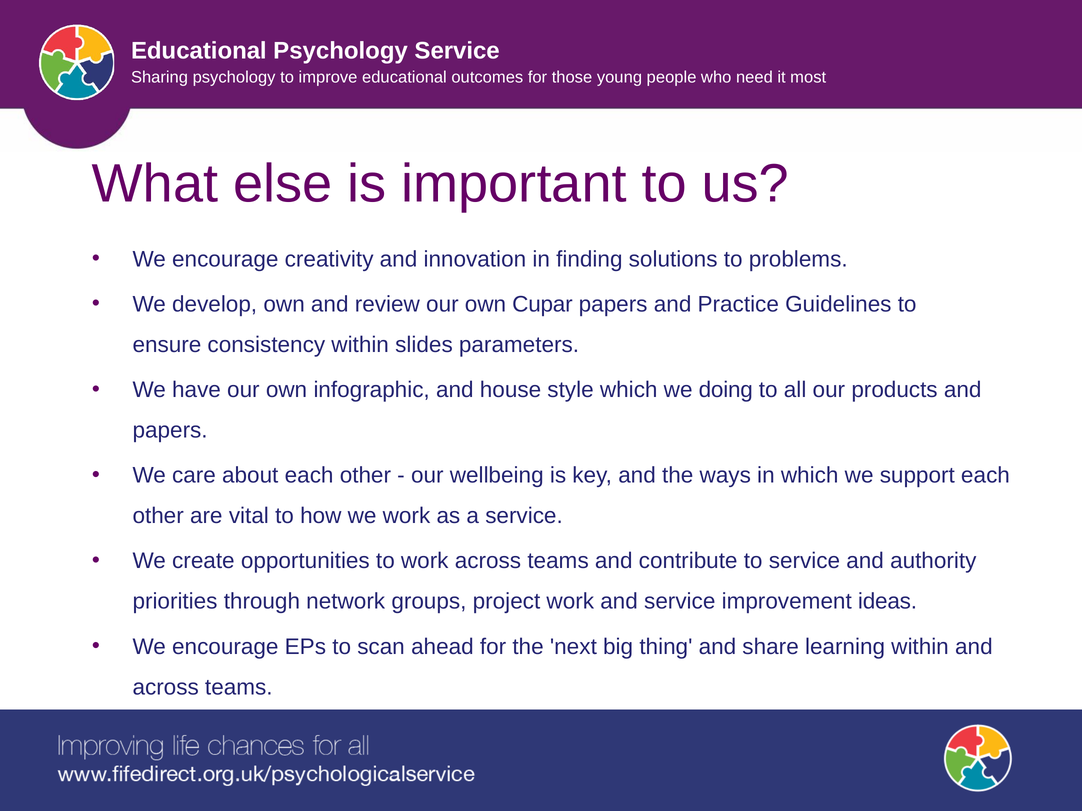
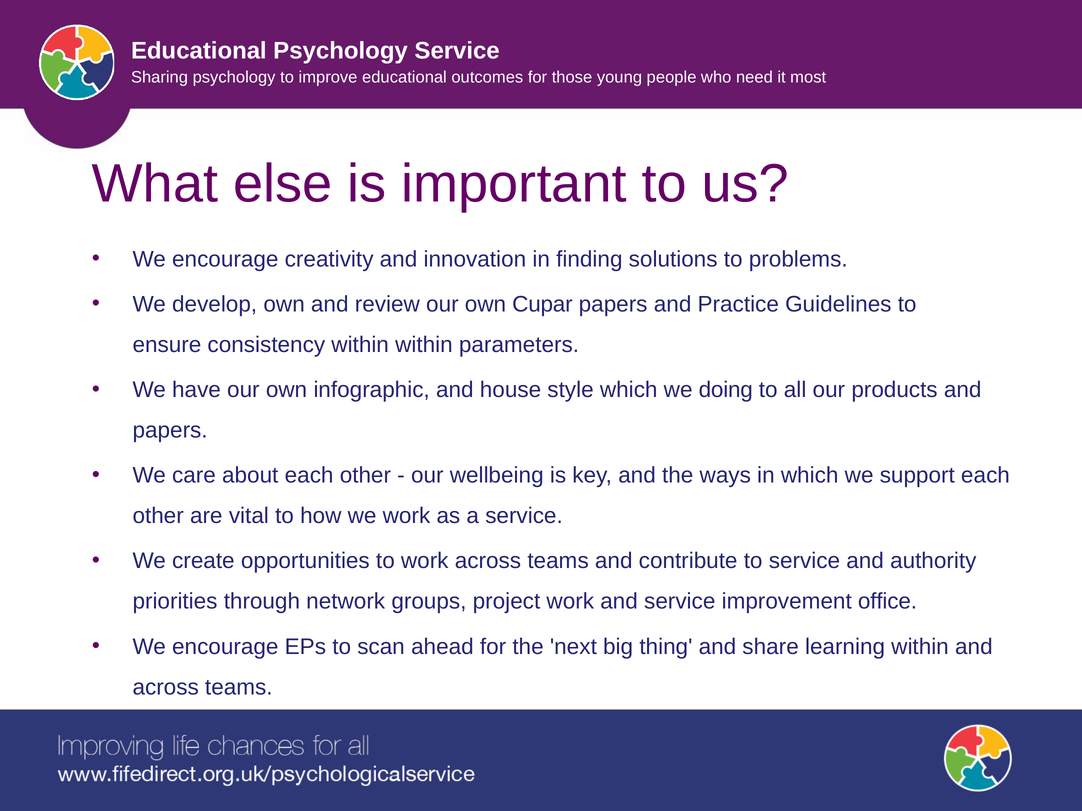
within slides: slides -> within (424, 345)
ideas: ideas -> office (887, 602)
